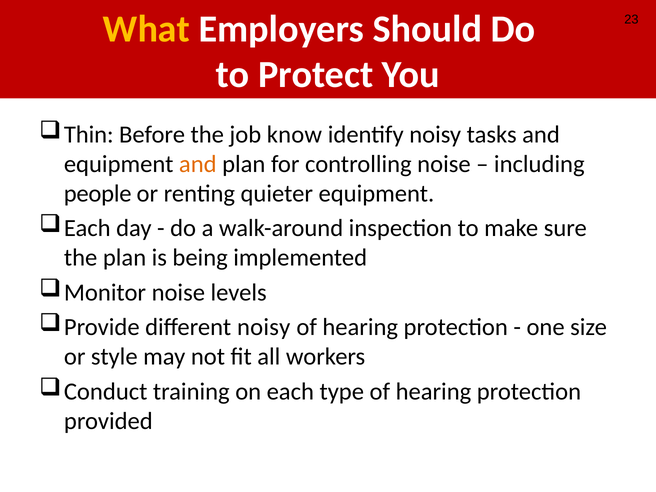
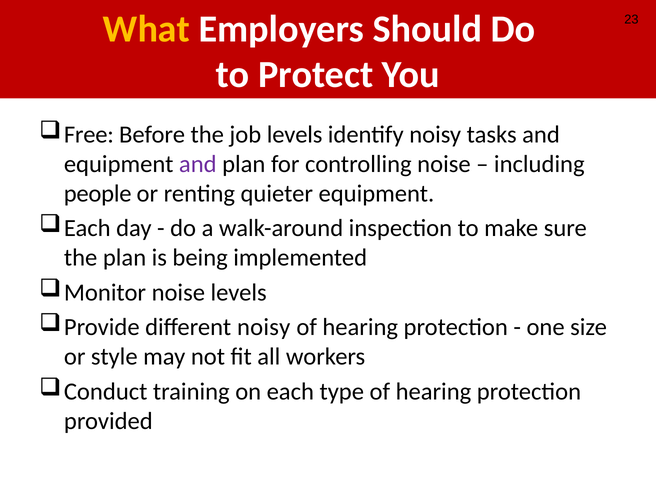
Thin: Thin -> Free (89, 135)
job know: know -> levels (295, 135)
and colour: orange -> purple (198, 164)
